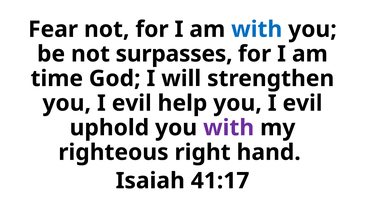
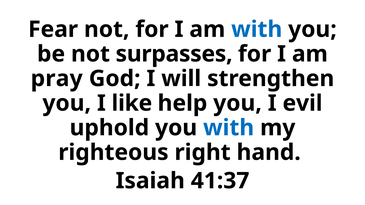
time: time -> pray (57, 79)
evil: evil -> like (132, 103)
with colour: purple -> blue (229, 128)
41:17: 41:17 -> 41:37 (220, 181)
